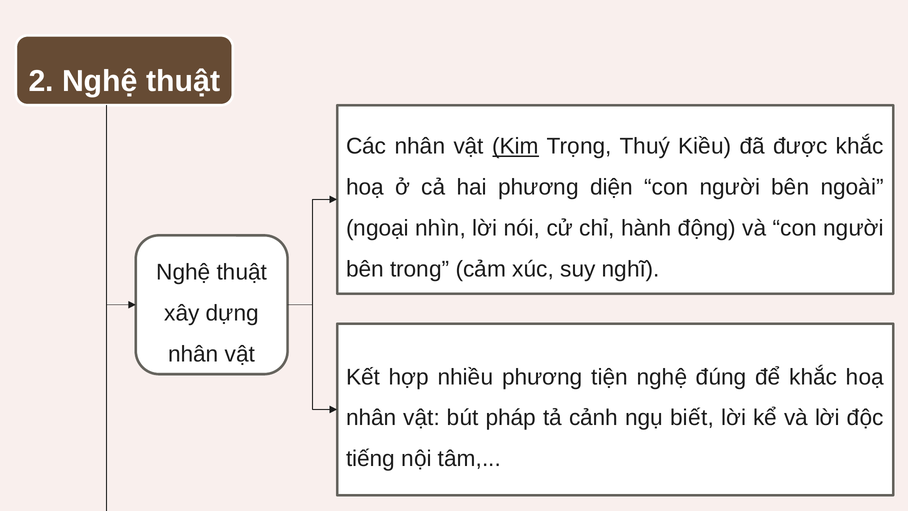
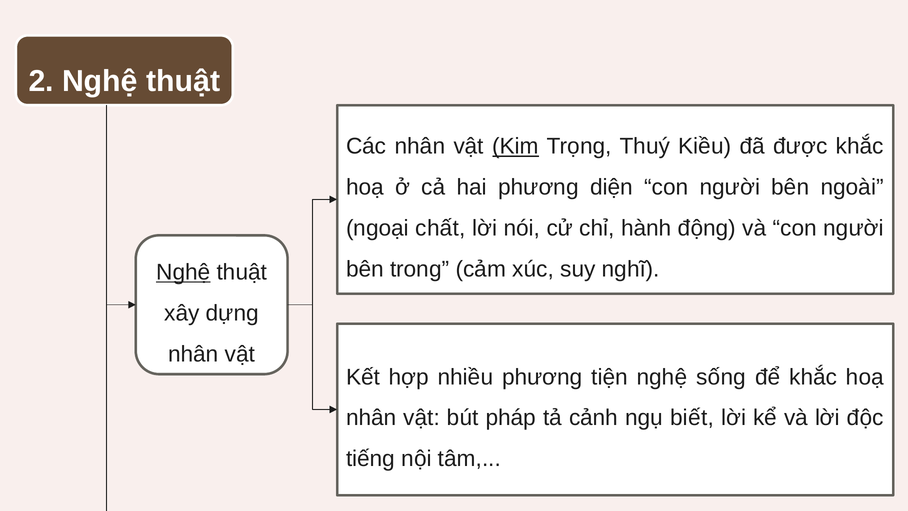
nhìn: nhìn -> chất (440, 228)
Nghệ underline: none -> present (183, 272)
đúng: đúng -> sống (721, 377)
